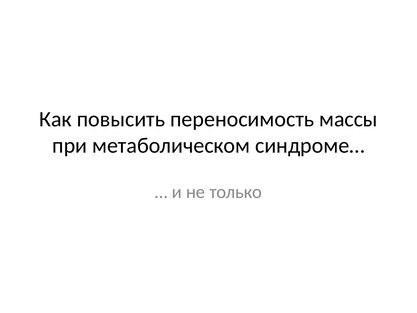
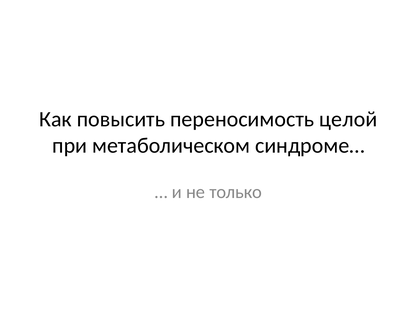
массы: массы -> целой (348, 119)
